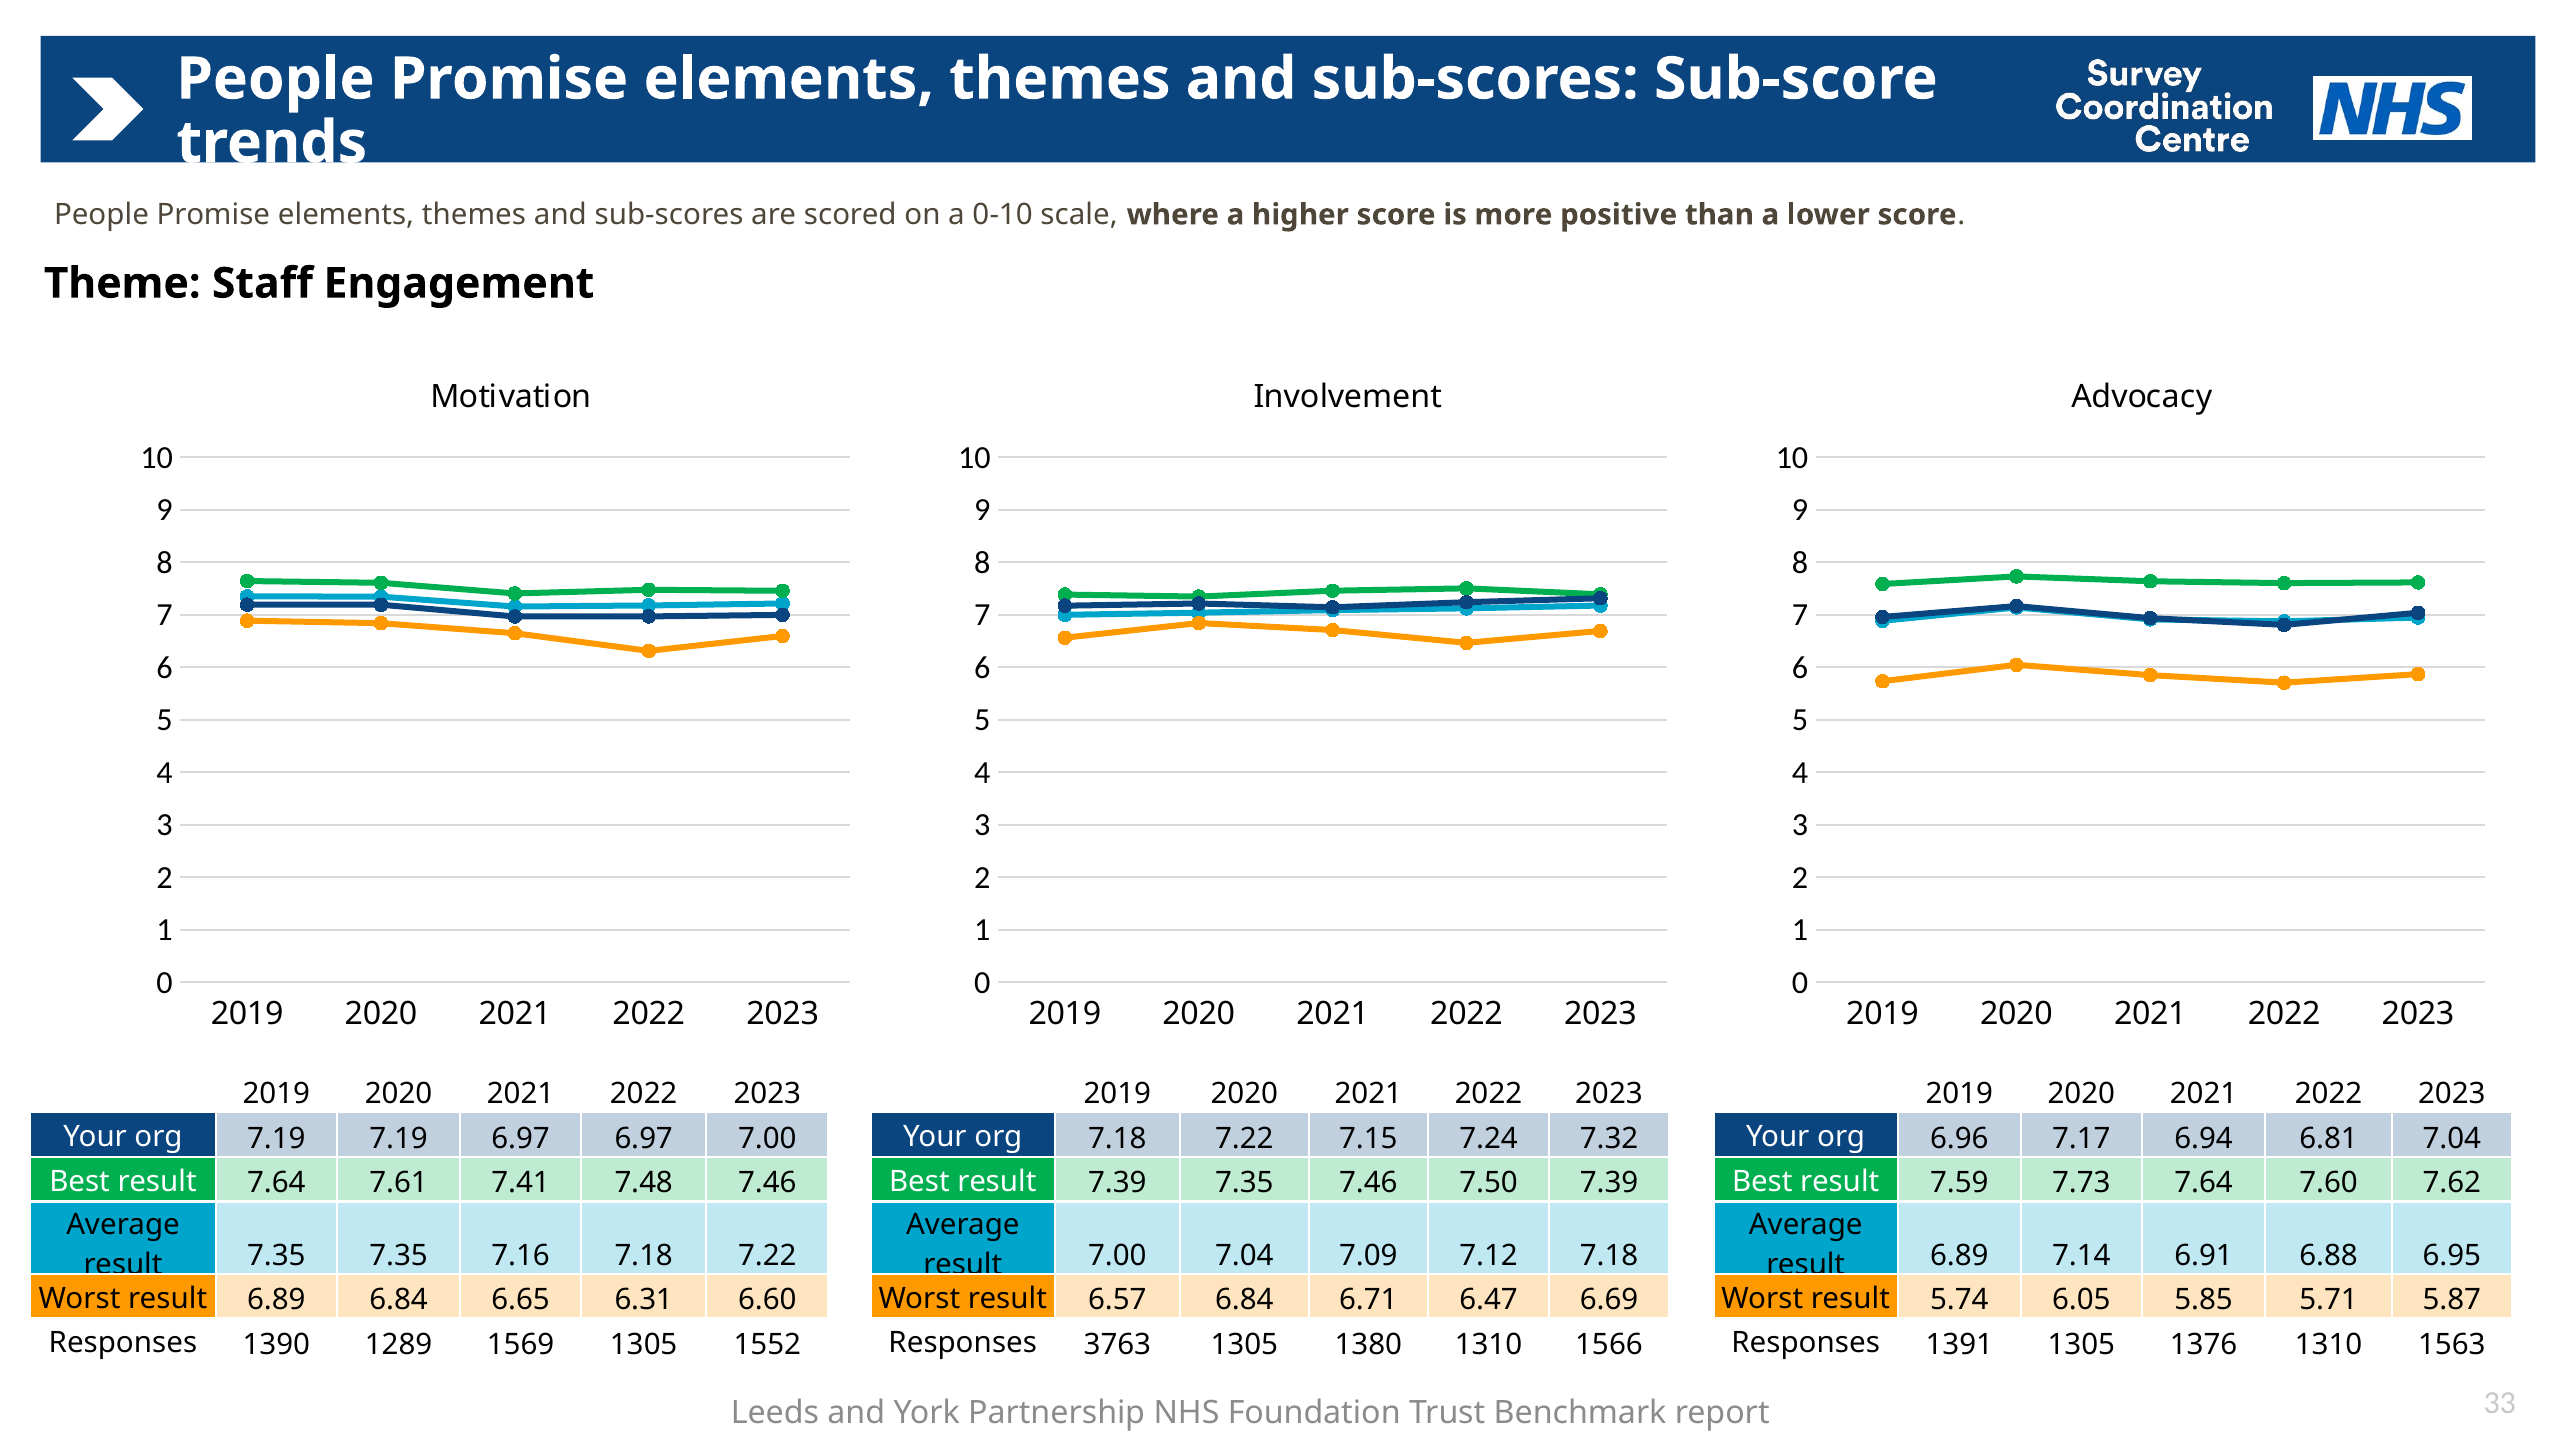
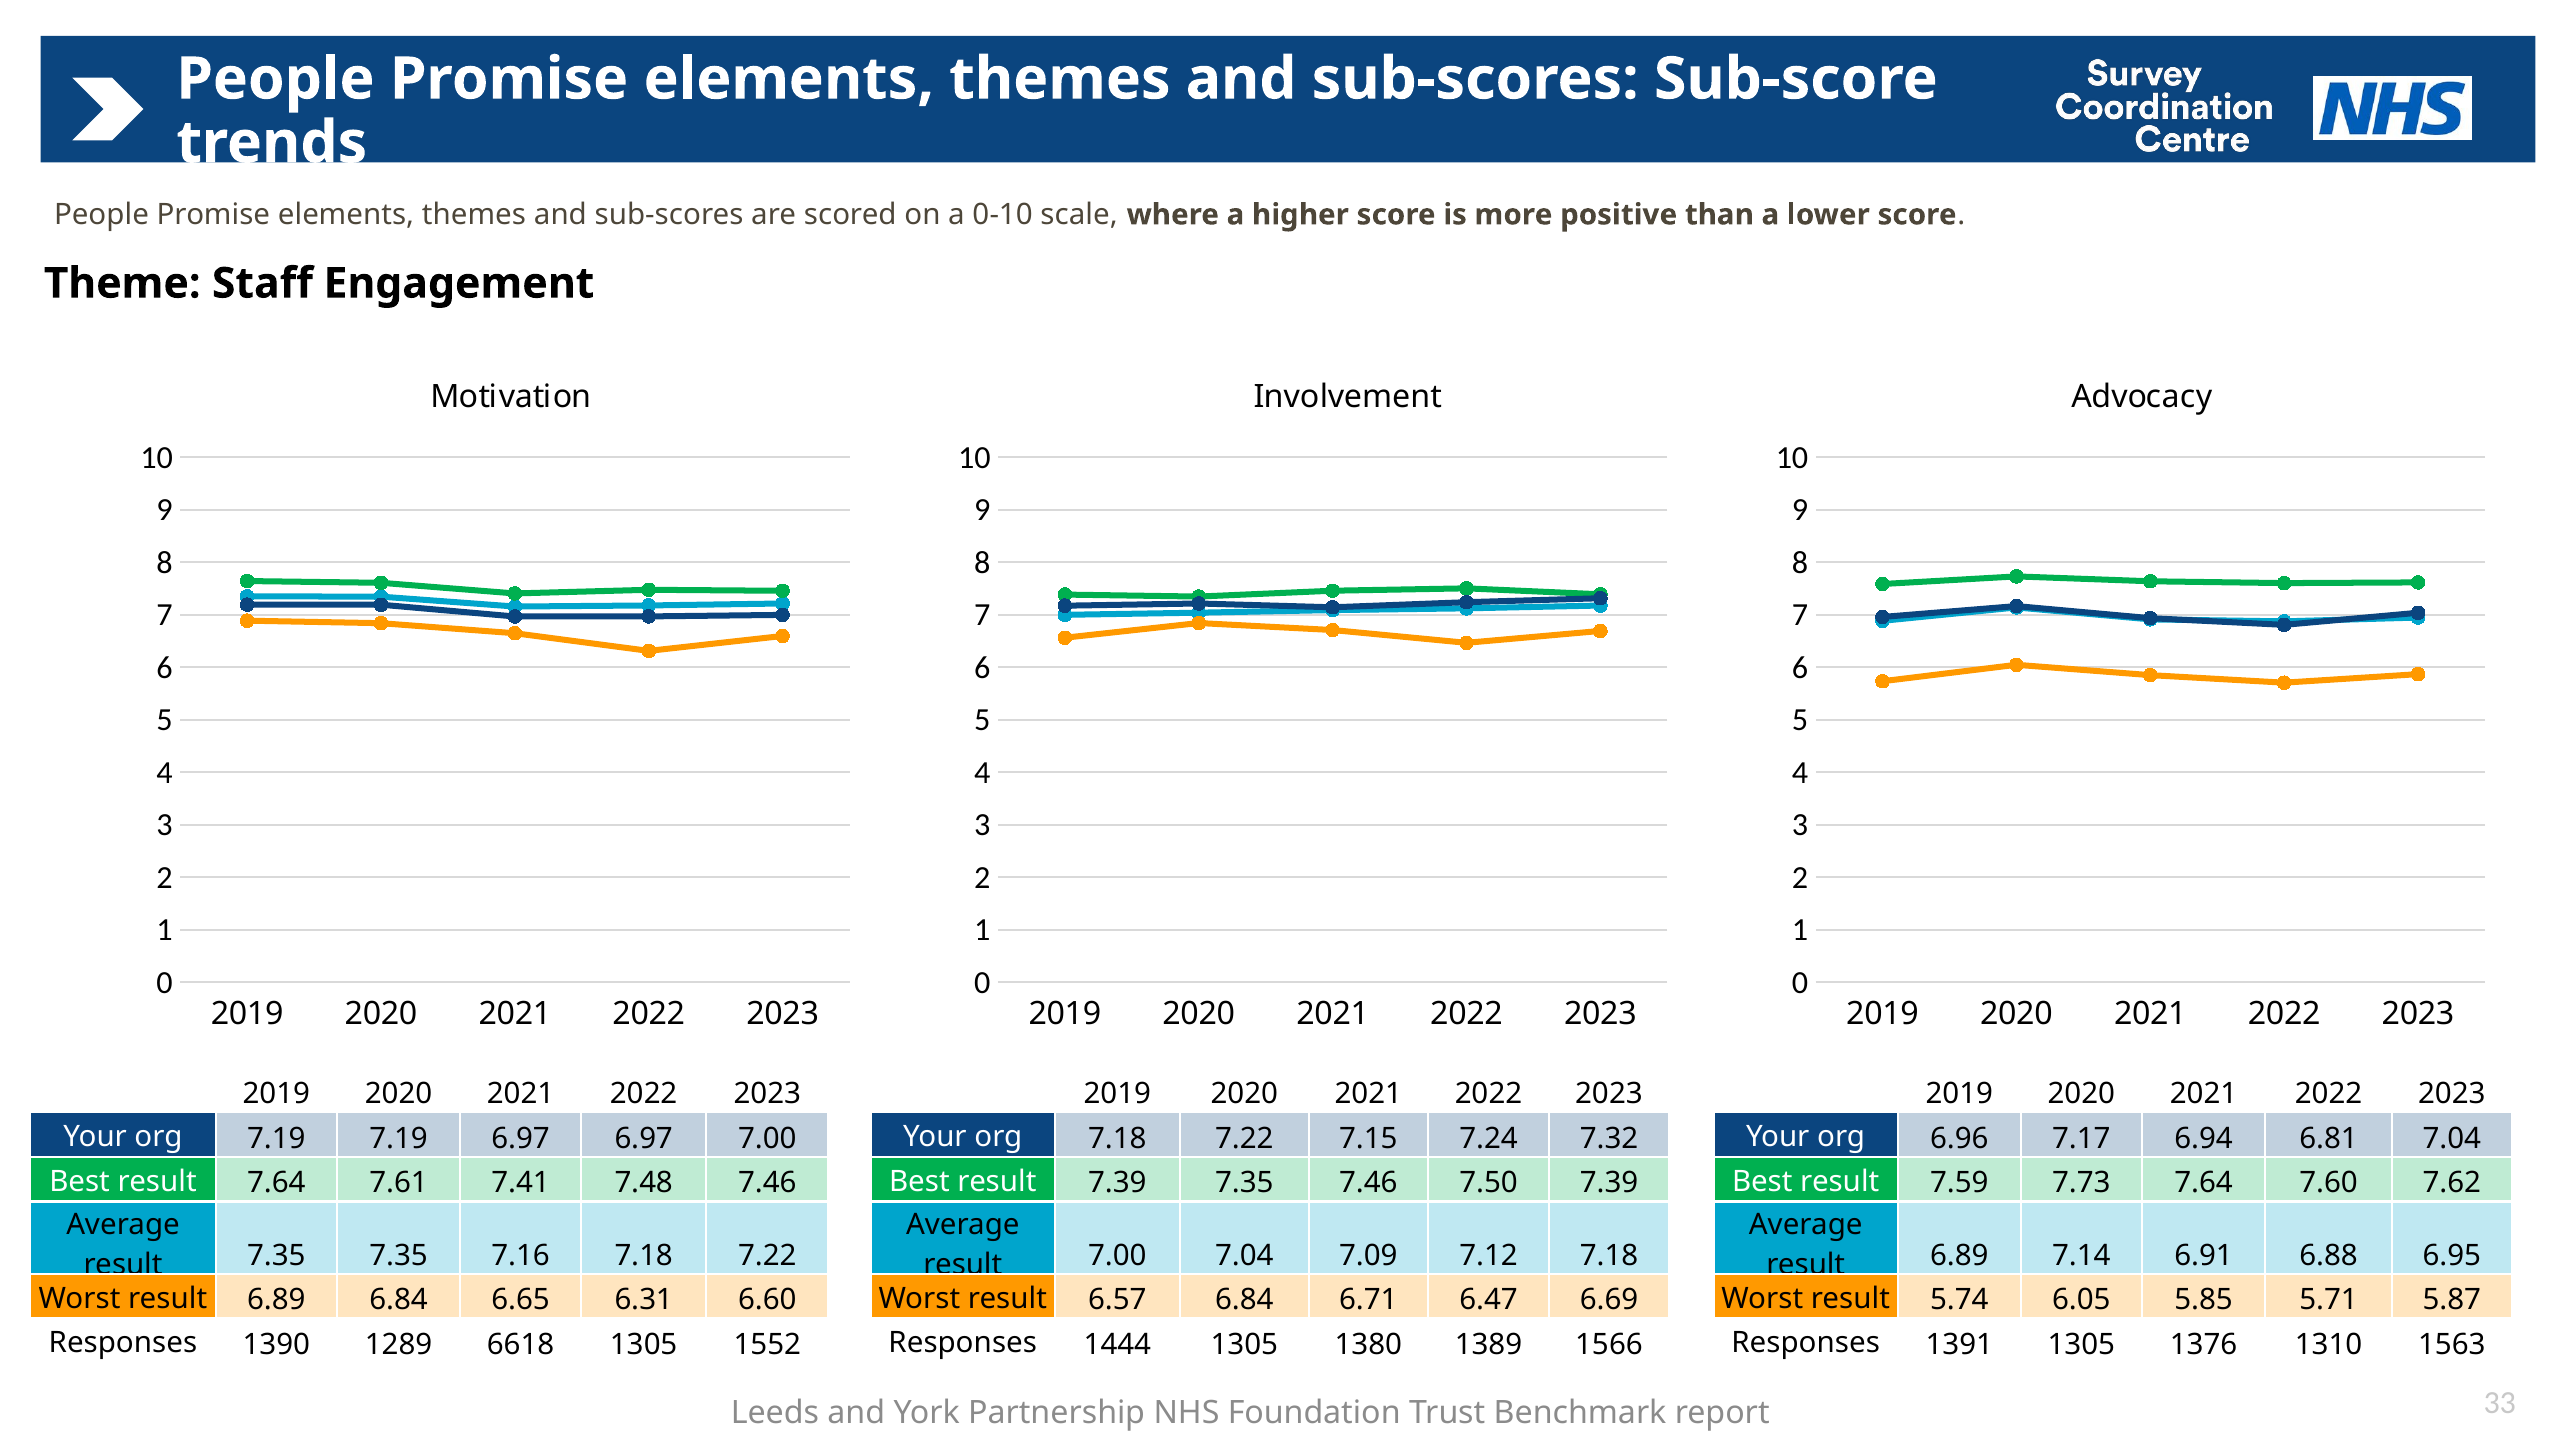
1569: 1569 -> 6618 (521, 1344)
3763: 3763 -> 1444 (1117, 1344)
1380 1310: 1310 -> 1389 (1488, 1344)
